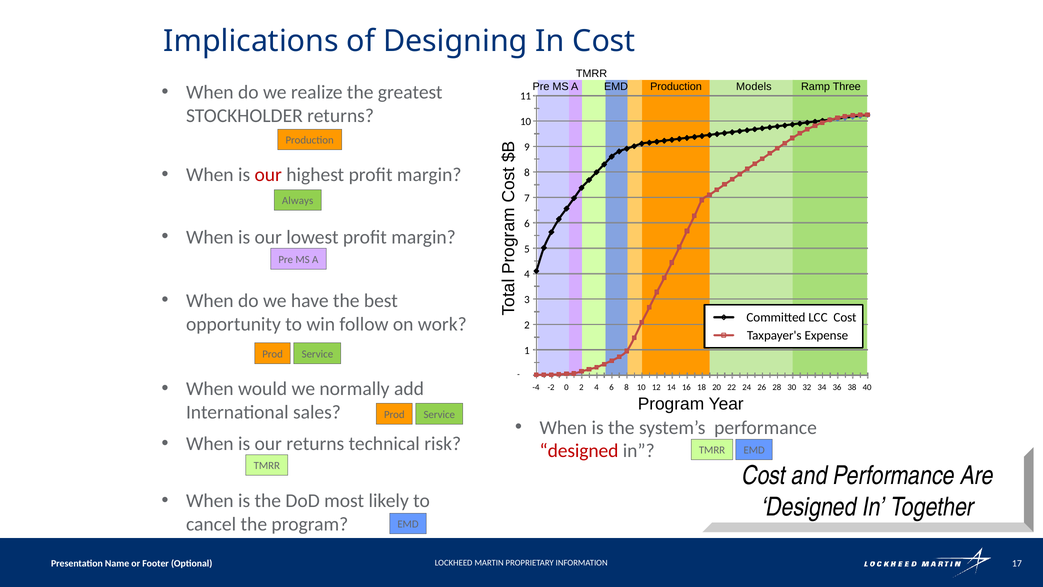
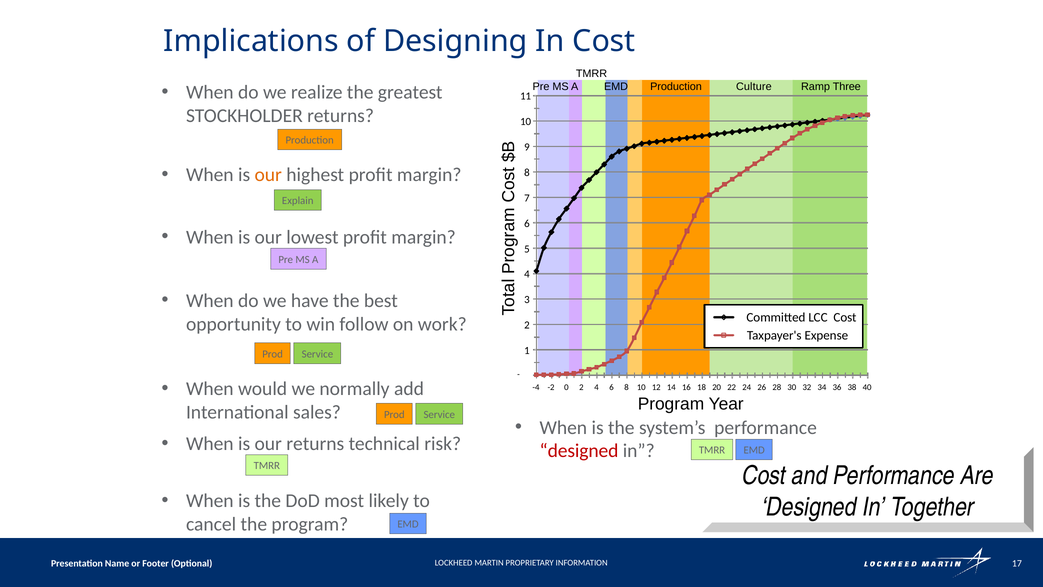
Models: Models -> Culture (754, 86)
our colour: red -> orange (268, 175)
Always: Always -> Explain (298, 201)
